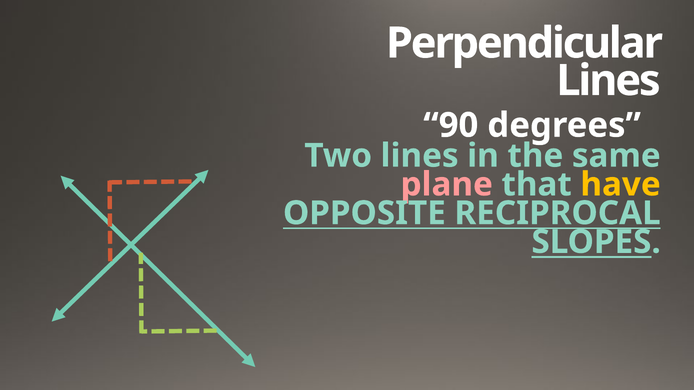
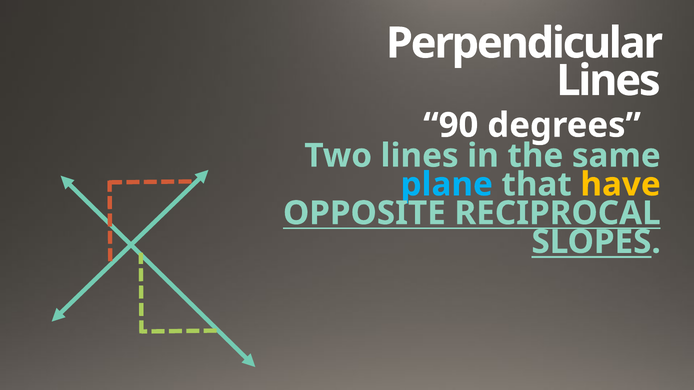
plane colour: pink -> light blue (447, 185)
